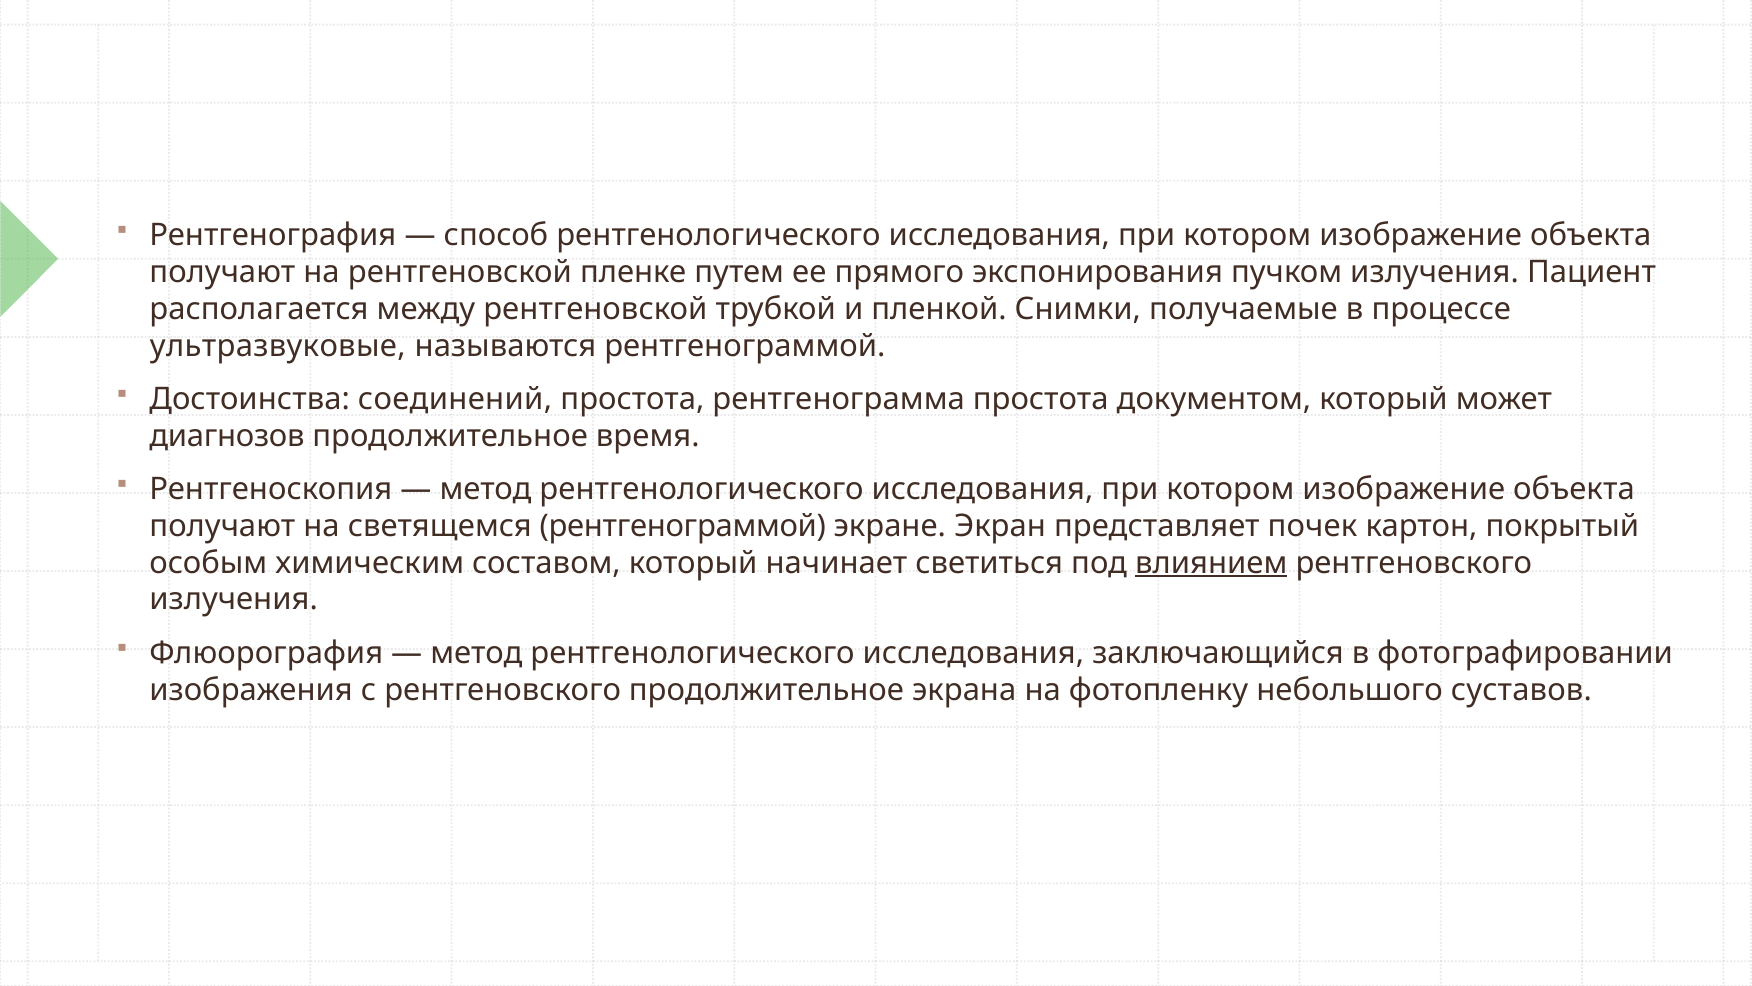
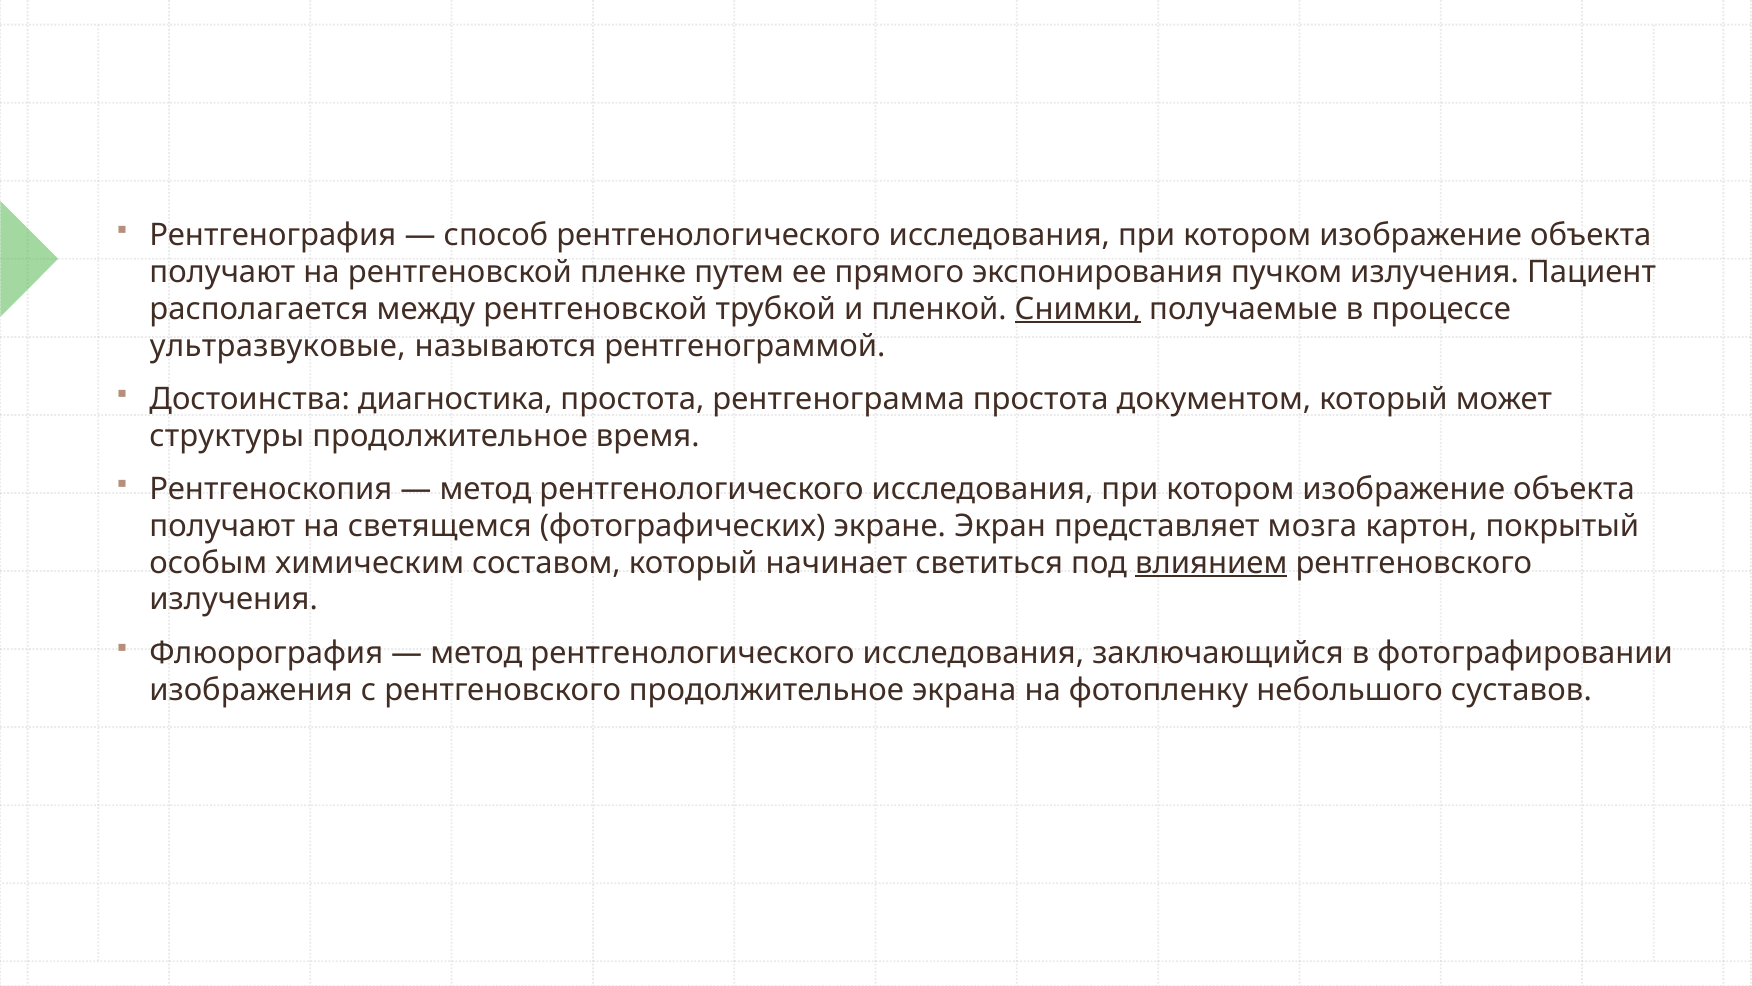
Снимки underline: none -> present (1078, 309)
соединений: соединений -> диагностика (455, 399)
диагнозов: диагнозов -> структуры (227, 436)
светящемся рентгенограммой: рентгенограммой -> фотографических (683, 526)
почек: почек -> мозга (1312, 526)
